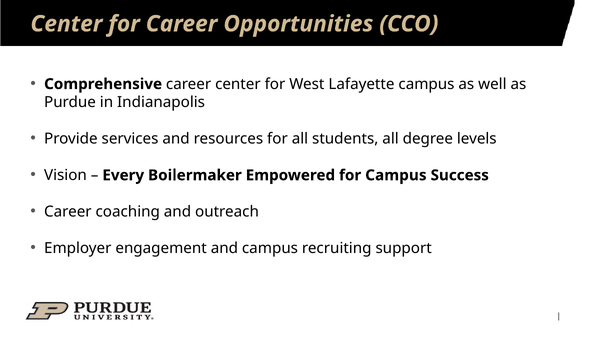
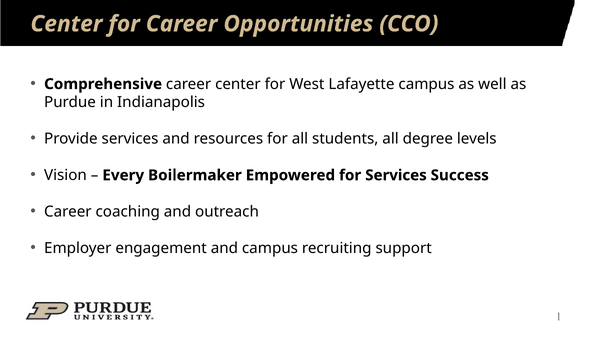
for Campus: Campus -> Services (396, 175)
